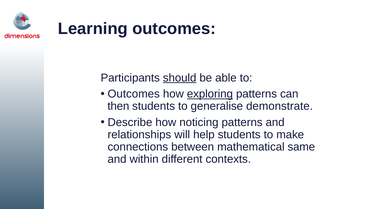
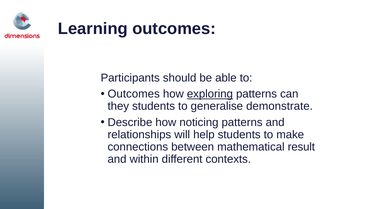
should underline: present -> none (180, 78)
then: then -> they (118, 106)
same: same -> result (301, 147)
